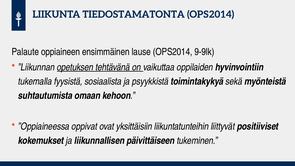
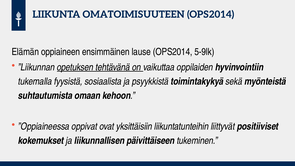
TIEDOSTAMATONTA: TIEDOSTAMATONTA -> OMATOIMISUUTEEN (134, 14)
Palaute: Palaute -> Elämän (25, 52)
9-9lk: 9-9lk -> 5-9lk (204, 52)
